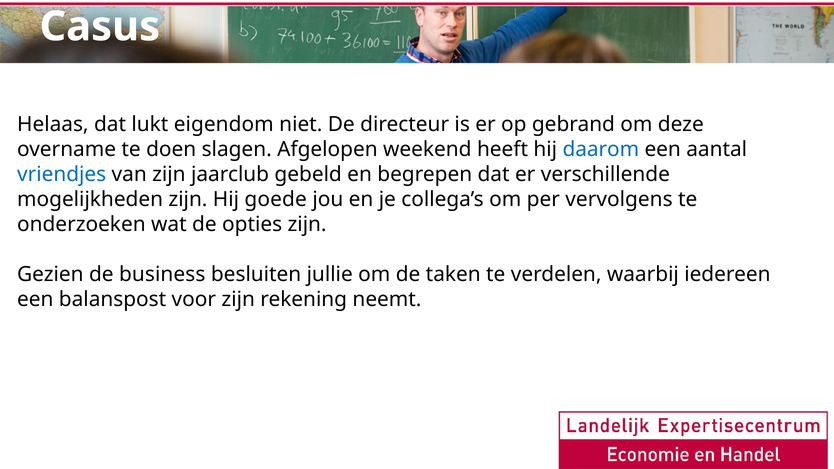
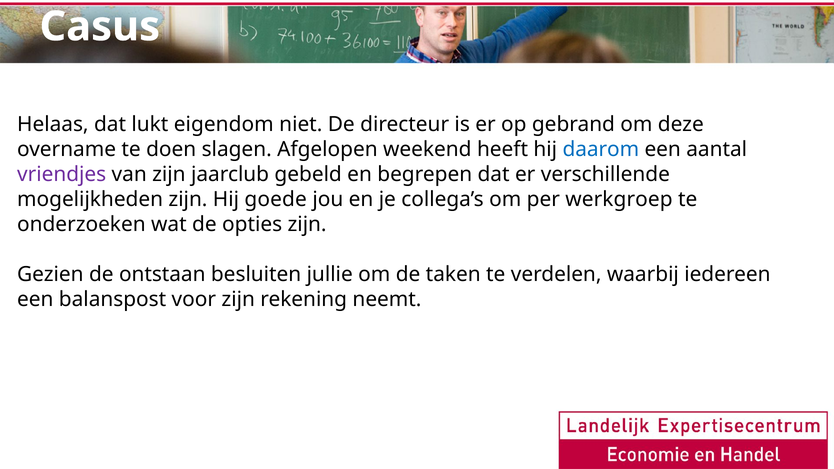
vriendjes colour: blue -> purple (62, 174)
vervolgens: vervolgens -> werkgroep (619, 199)
business: business -> ontstaan (162, 275)
